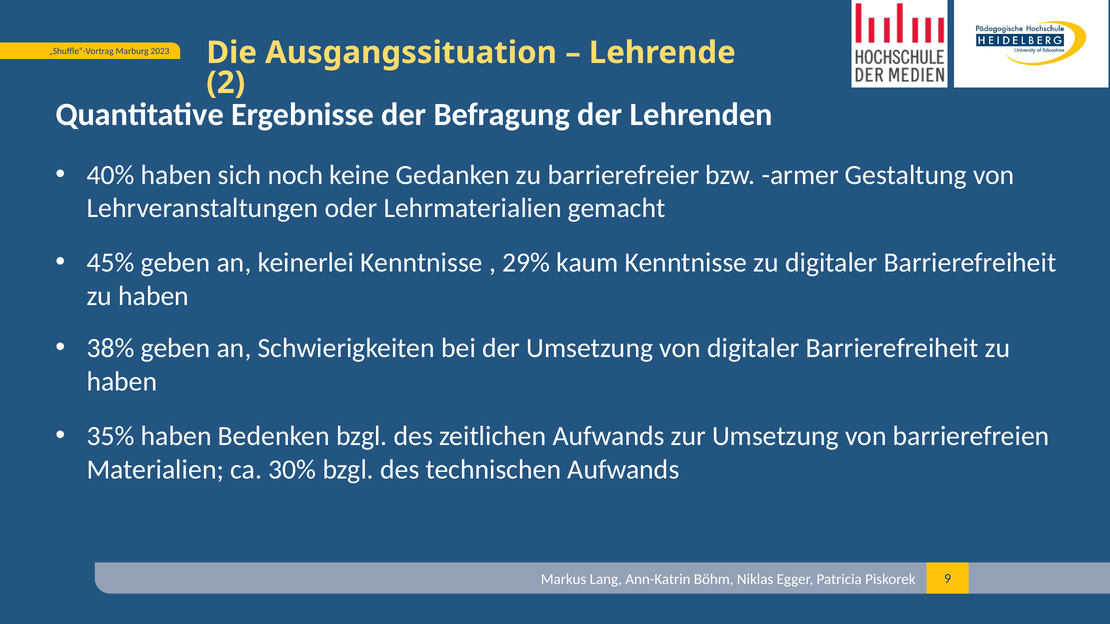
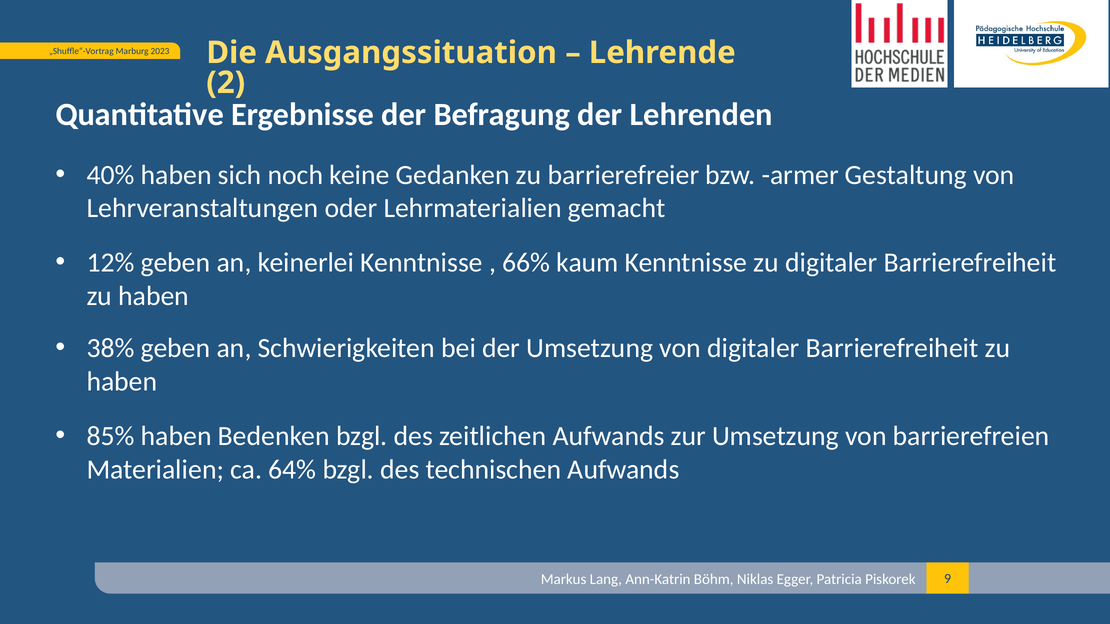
45%: 45% -> 12% (111, 263)
29%: 29% -> 66% (526, 263)
35%: 35% -> 85% (111, 436)
30%: 30% -> 64% (292, 470)
